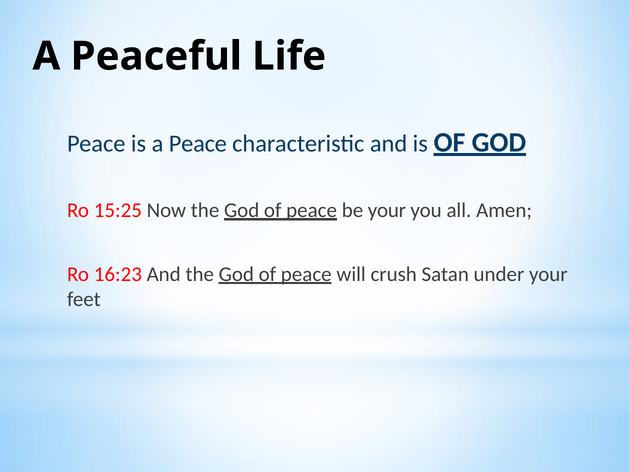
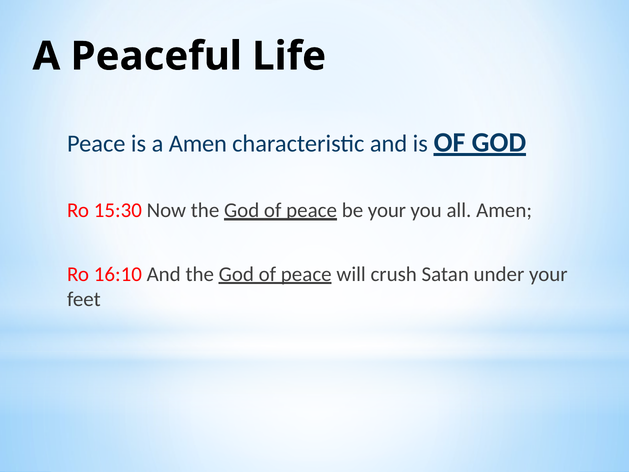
a Peace: Peace -> Amen (198, 144)
15:25: 15:25 -> 15:30 (118, 210)
16:23: 16:23 -> 16:10 (118, 274)
